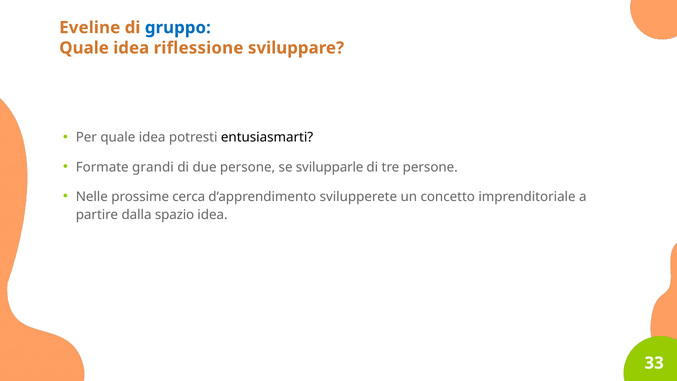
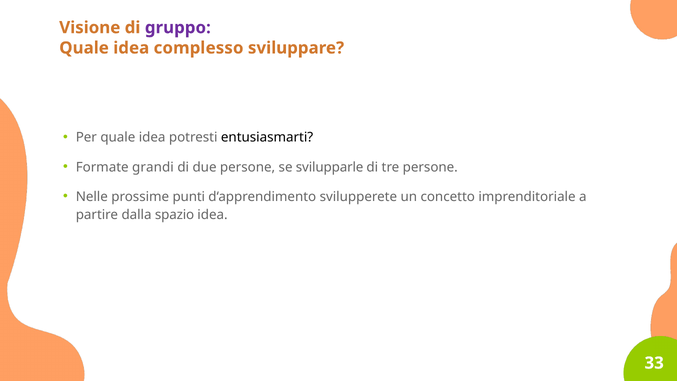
Eveline: Eveline -> Visione (90, 28)
gruppo colour: blue -> purple (178, 28)
riflessione: riflessione -> complesso (199, 48)
cerca: cerca -> punti (189, 197)
